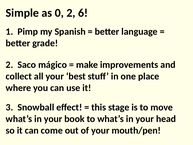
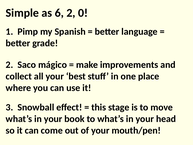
0: 0 -> 6 (59, 13)
6: 6 -> 0 (83, 13)
